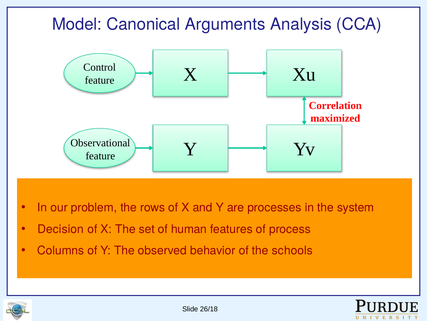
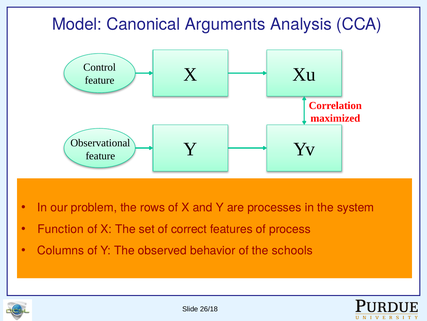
Decision: Decision -> Function (61, 229)
human: human -> correct (189, 229)
